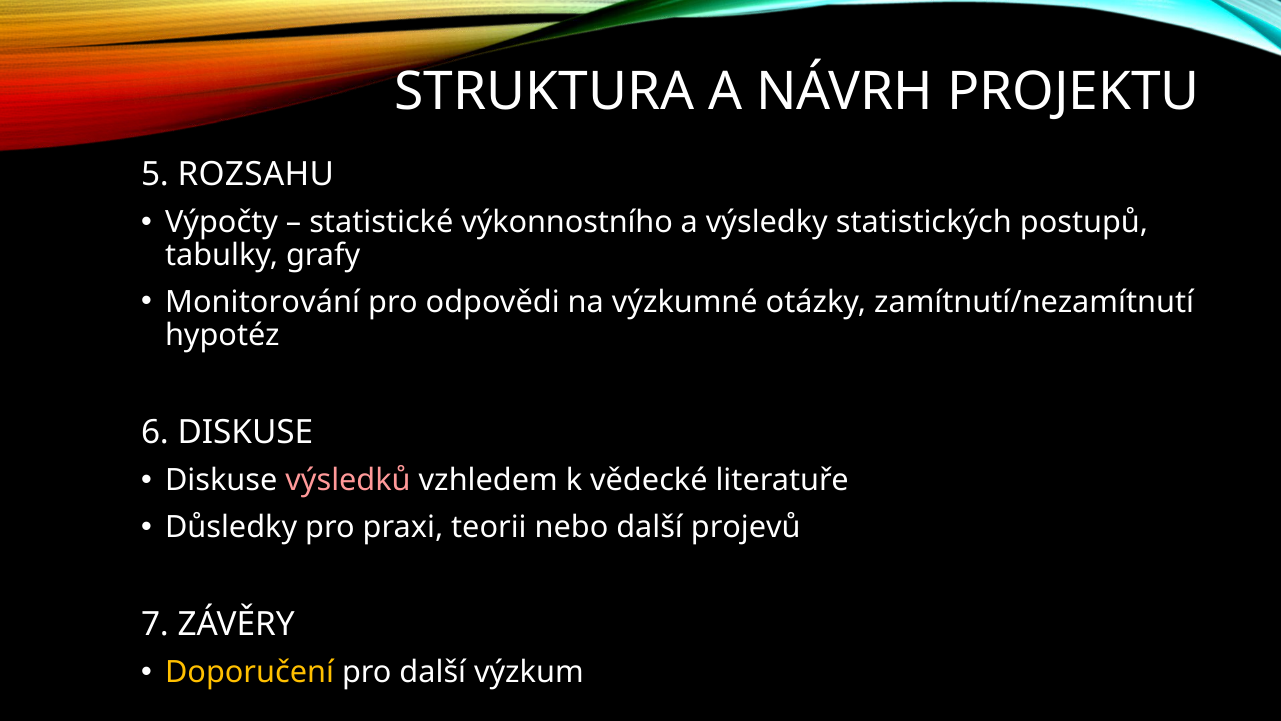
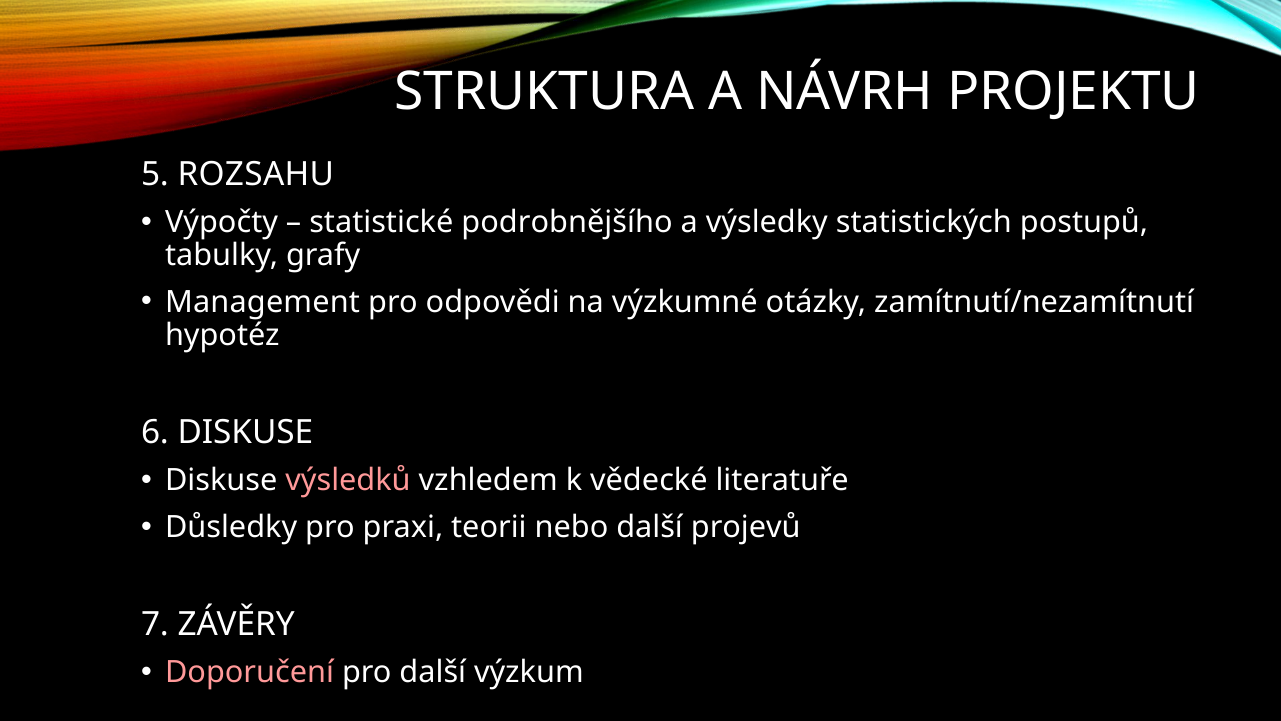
výkonnostního: výkonnostního -> podrobnějšího (567, 222)
Monitorování: Monitorování -> Management (263, 302)
Doporučení colour: yellow -> pink (250, 672)
